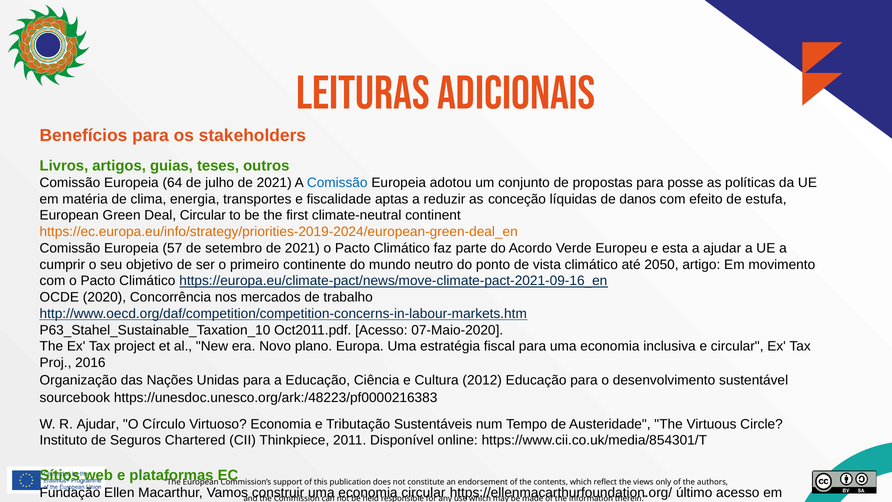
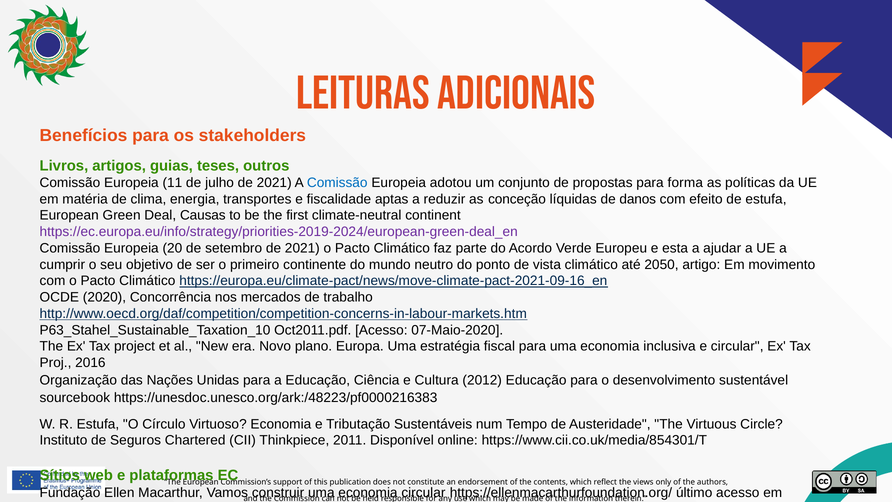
64: 64 -> 11 (172, 183)
posse: posse -> forma (685, 183)
Deal Circular: Circular -> Causas (203, 215)
https://ec.europa.eu/info/strategy/priorities-2019-2024/european-green-deal_en colour: orange -> purple (279, 232)
57: 57 -> 20 (172, 248)
R Ajudar: Ajudar -> Estufa (98, 424)
